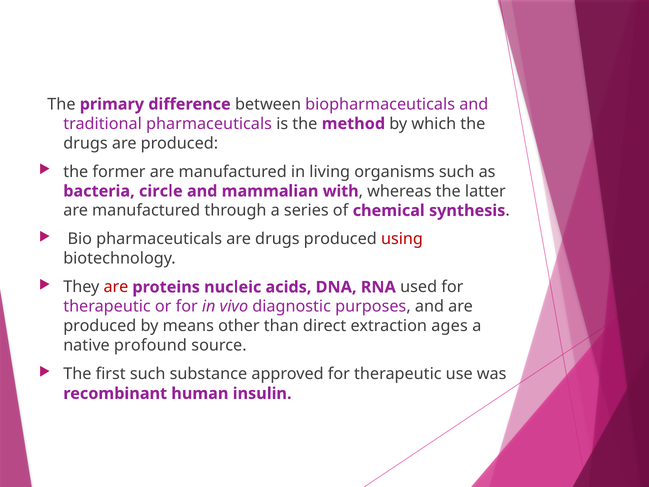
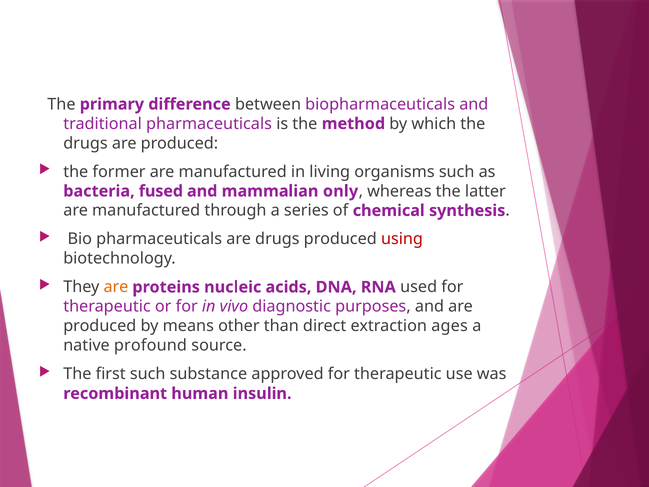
circle: circle -> fused (161, 191)
with: with -> only (341, 191)
are colour: red -> orange (116, 287)
